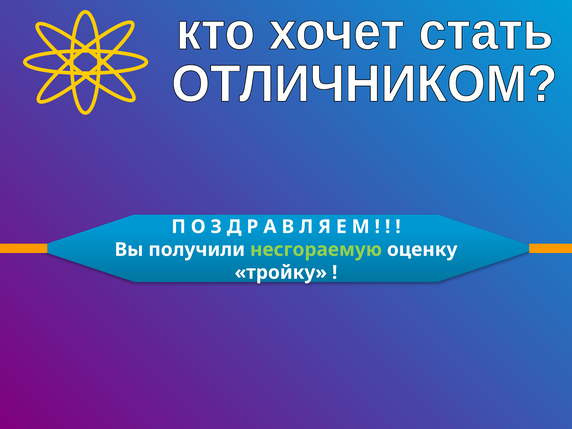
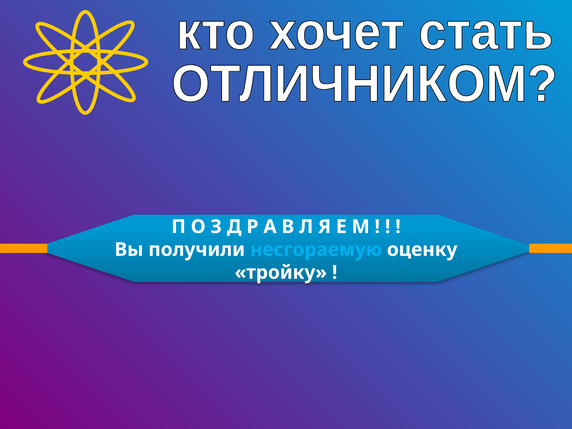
несгораемую colour: light green -> light blue (316, 250)
